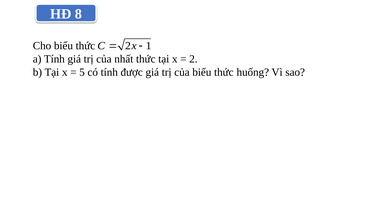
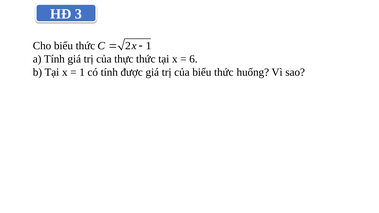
8: 8 -> 3 (78, 14)
nhất: nhất -> thực (124, 59)
2: 2 -> 6 (193, 59)
5: 5 -> 1 (82, 72)
